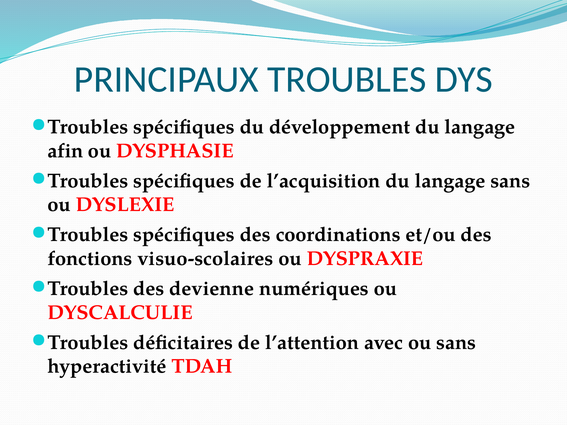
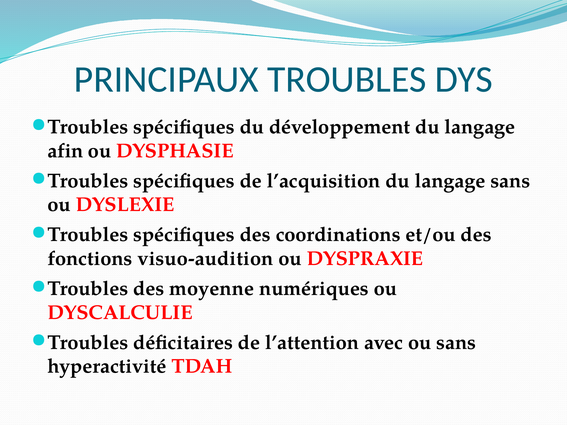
visuo-scolaires: visuo-scolaires -> visuo-audition (205, 259)
devienne: devienne -> moyenne (212, 289)
